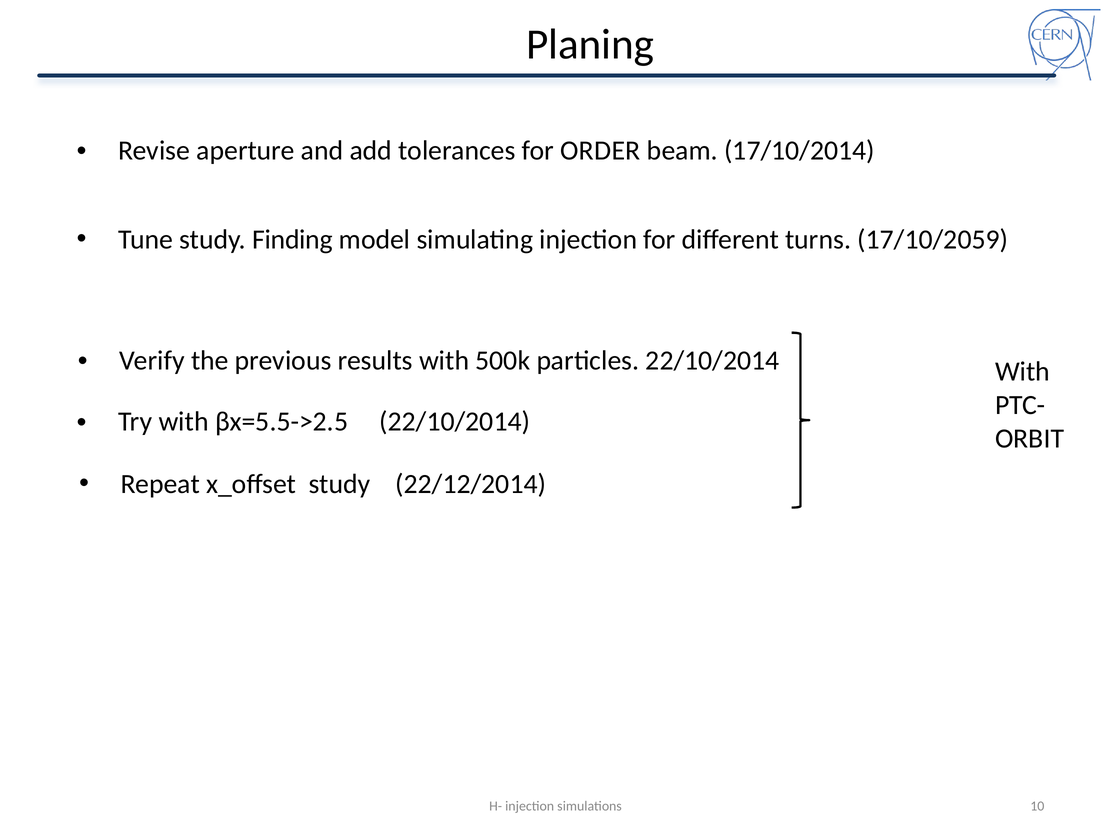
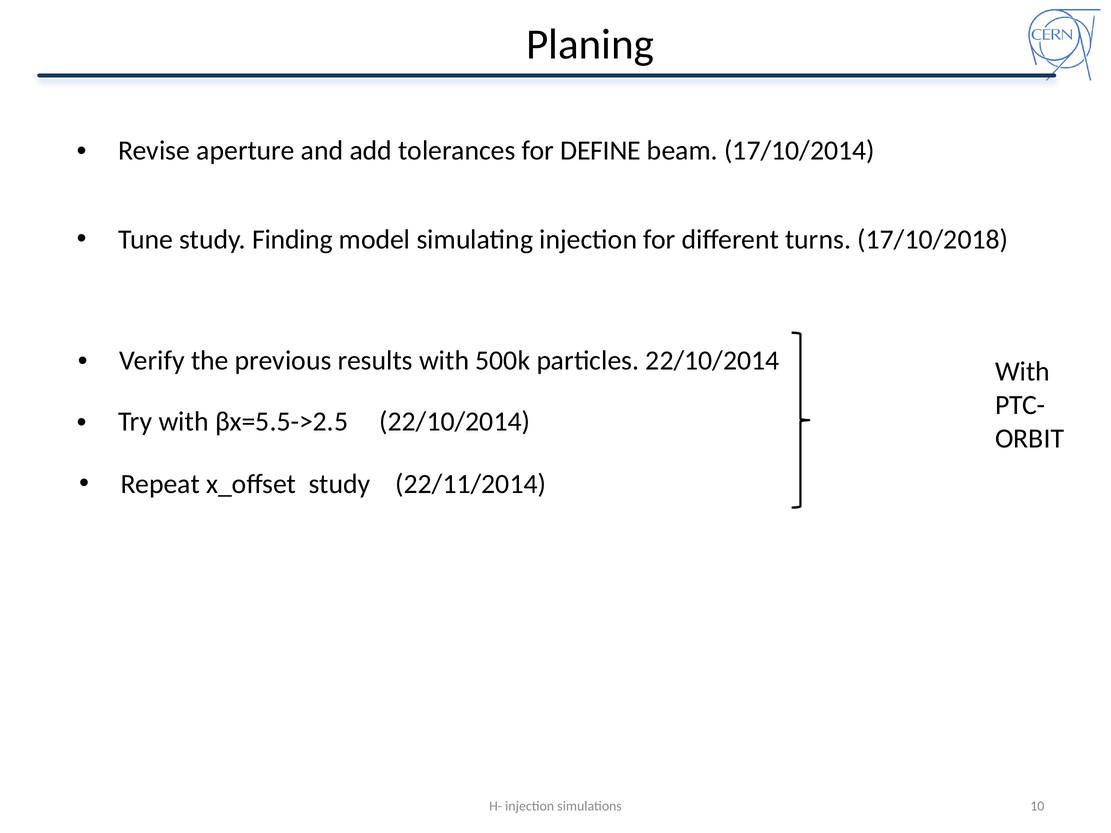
ORDER: ORDER -> DEFINE (601, 151)
17/10/2059: 17/10/2059 -> 17/10/2018 (933, 240)
22/12/2014: 22/12/2014 -> 22/11/2014 (471, 484)
